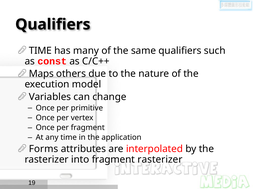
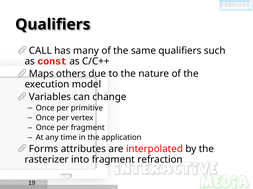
TIME: TIME -> CALL (40, 51)
fragment rasterizer: rasterizer -> refraction (160, 160)
